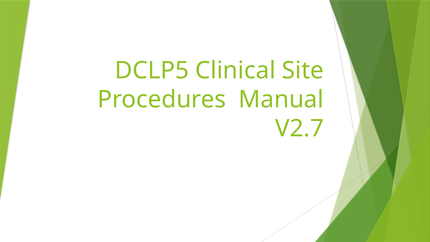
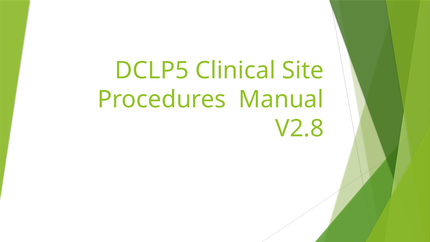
V2.7: V2.7 -> V2.8 (300, 128)
